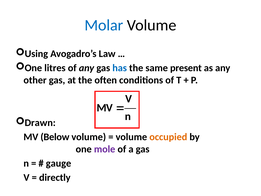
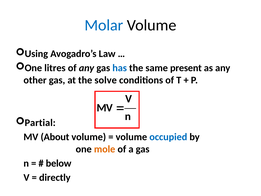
often: often -> solve (106, 80)
Drawn: Drawn -> Partial (40, 123)
Below: Below -> About (55, 137)
occupied colour: orange -> blue (168, 137)
mole colour: purple -> orange (105, 149)
gauge: gauge -> below (59, 163)
